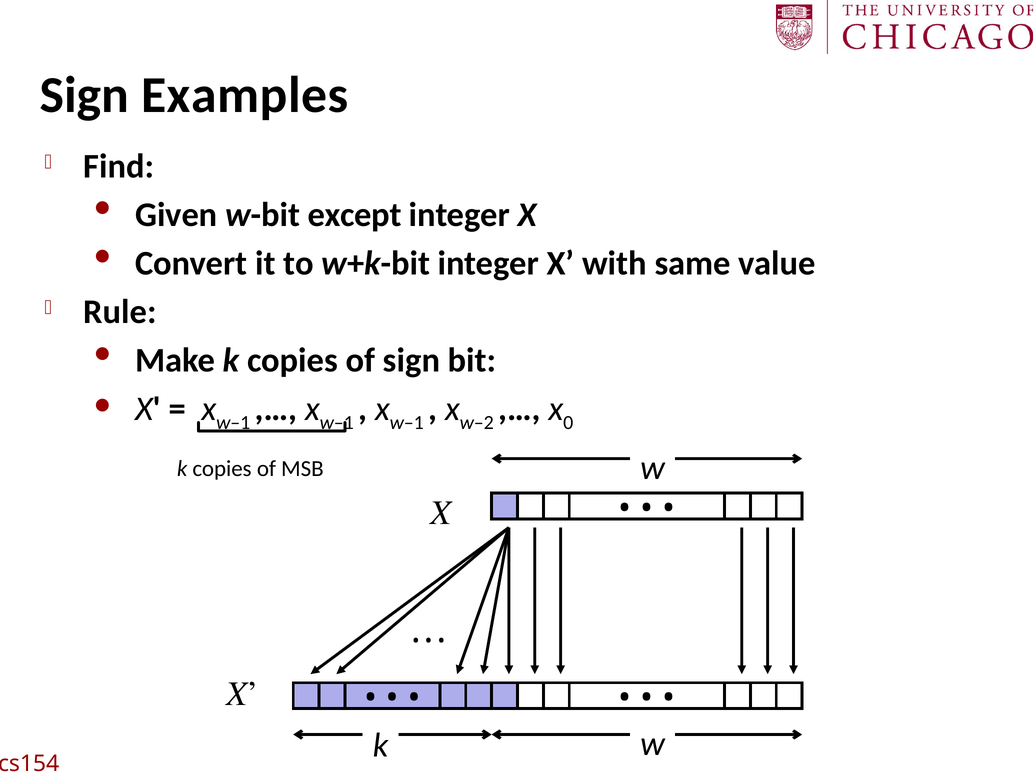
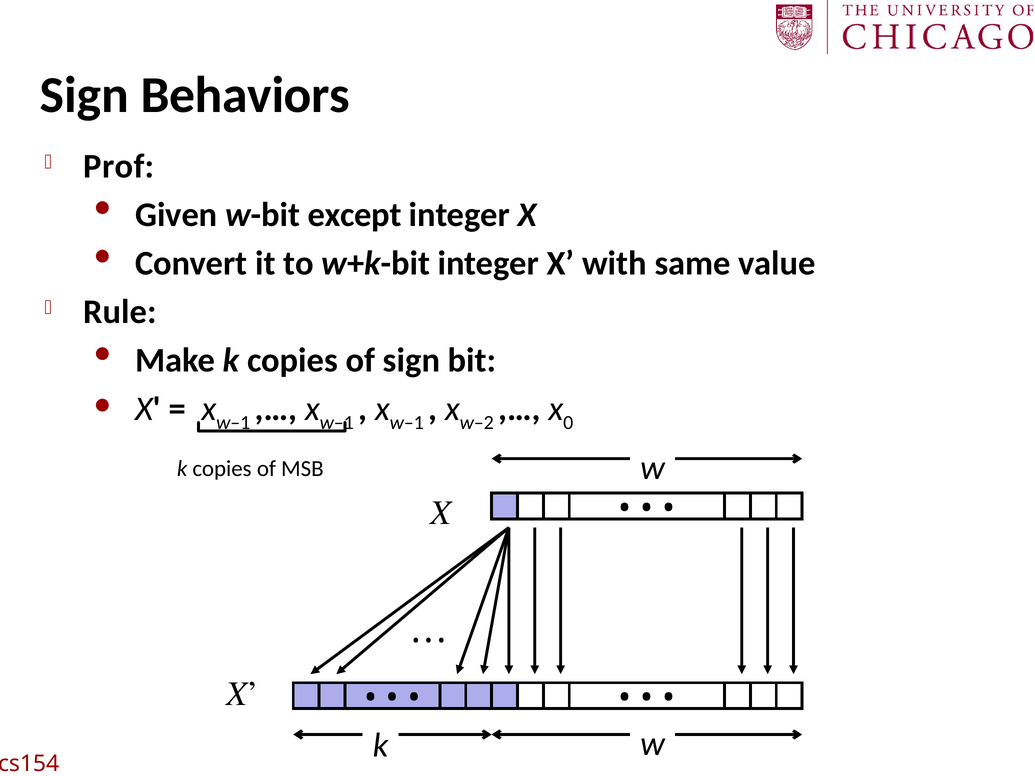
Examples: Examples -> Behaviors (245, 95)
Find: Find -> Prof (119, 166)
